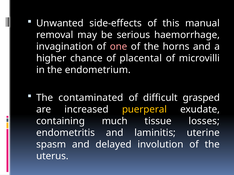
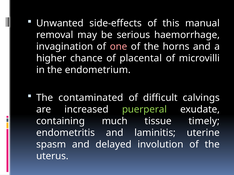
grasped: grasped -> calvings (201, 98)
puerperal colour: yellow -> light green (144, 110)
losses: losses -> timely (204, 121)
